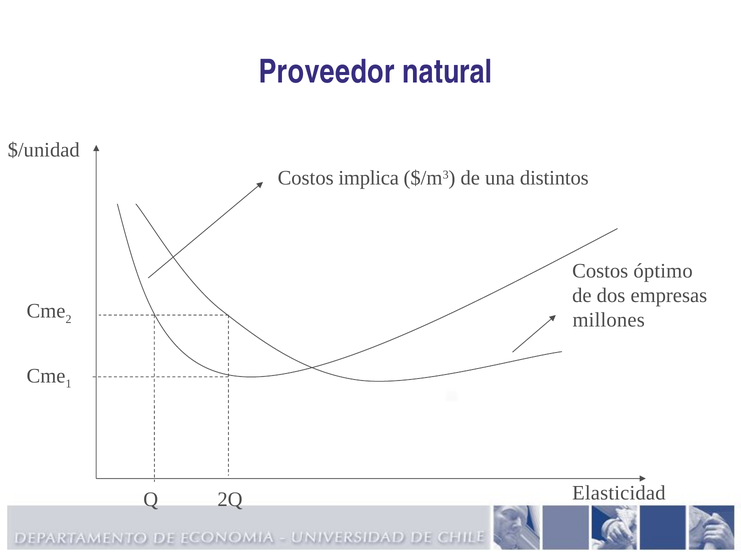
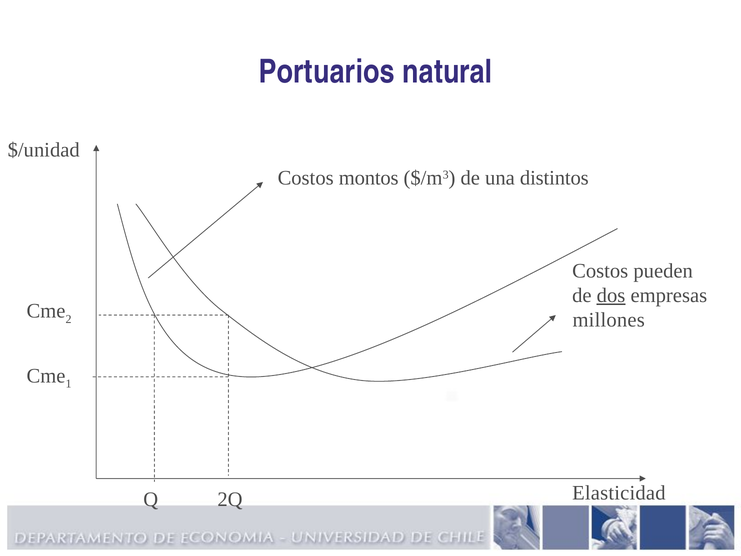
Proveedor: Proveedor -> Portuarios (327, 72)
implica: implica -> montos (369, 178)
óptimo: óptimo -> pueden (663, 271)
dos underline: none -> present (611, 295)
